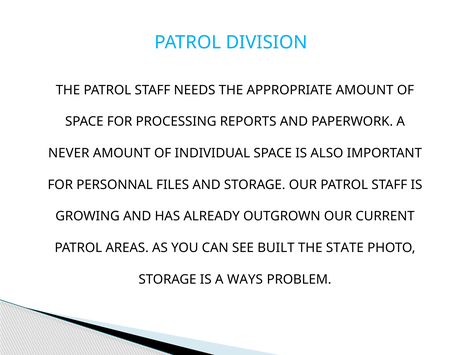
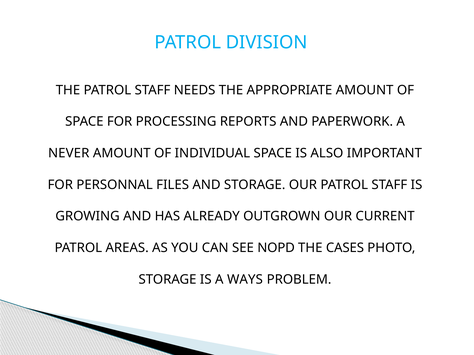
BUILT: BUILT -> NOPD (276, 248)
STATE: STATE -> CASES (345, 248)
